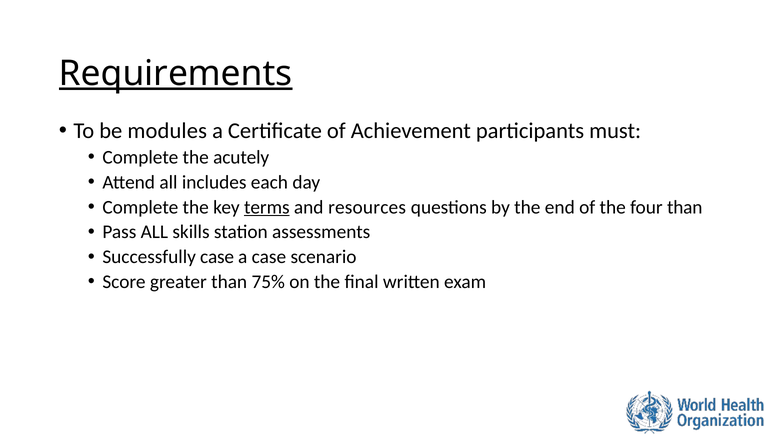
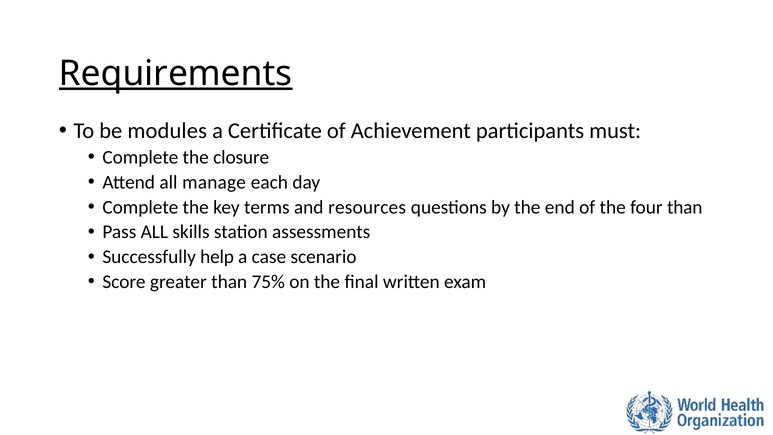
acutely: acutely -> closure (241, 157)
includes: includes -> manage (214, 182)
terms underline: present -> none (267, 207)
Successfully case: case -> help (217, 257)
